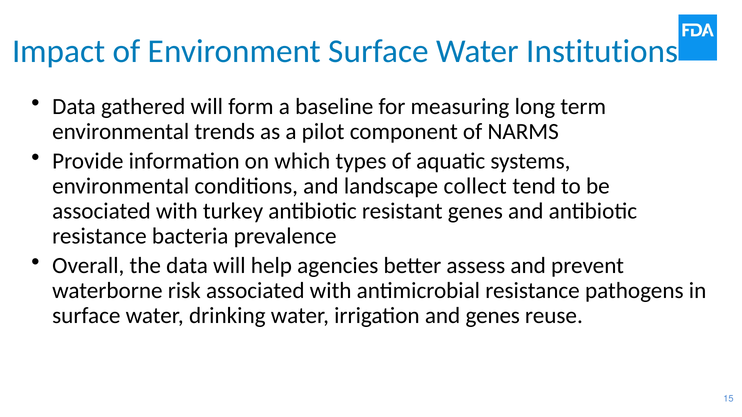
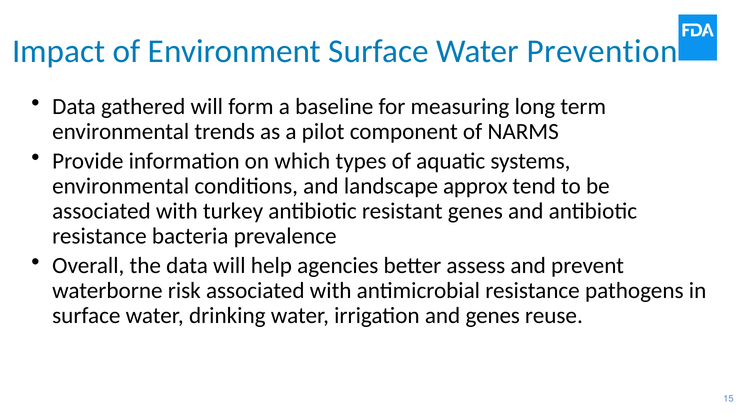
Institutions: Institutions -> Prevention (602, 51)
collect: collect -> approx (475, 186)
